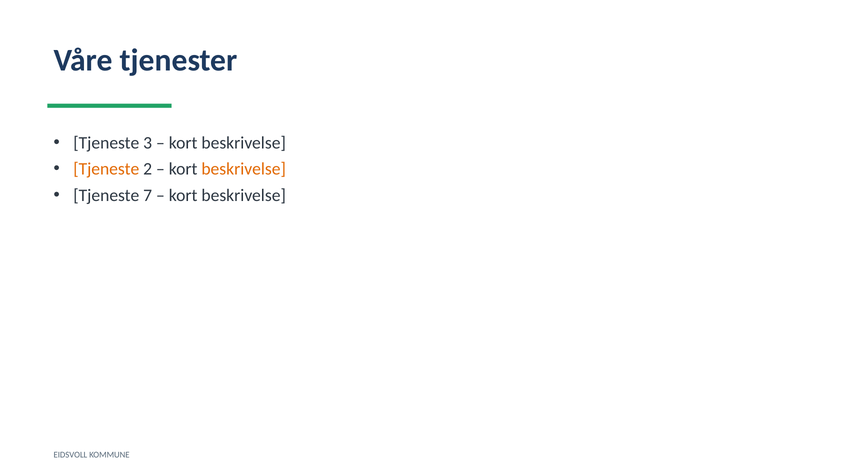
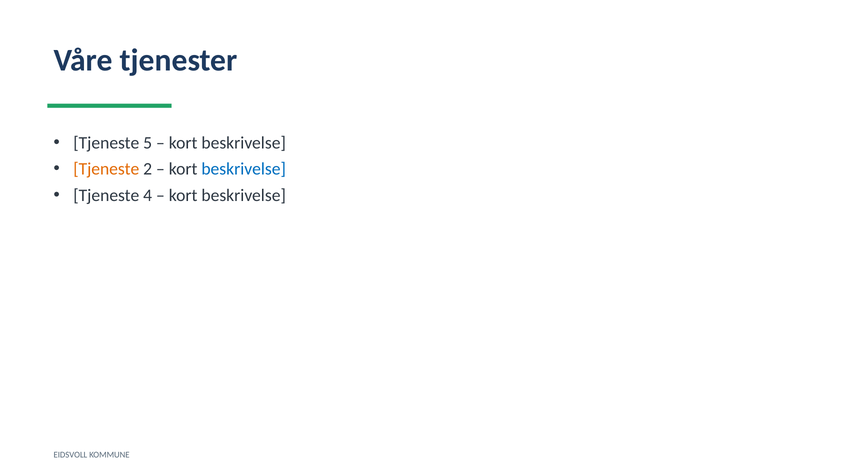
3: 3 -> 5 (148, 143)
beskrivelse colour: orange -> blue (244, 169)
7: 7 -> 4 (148, 195)
